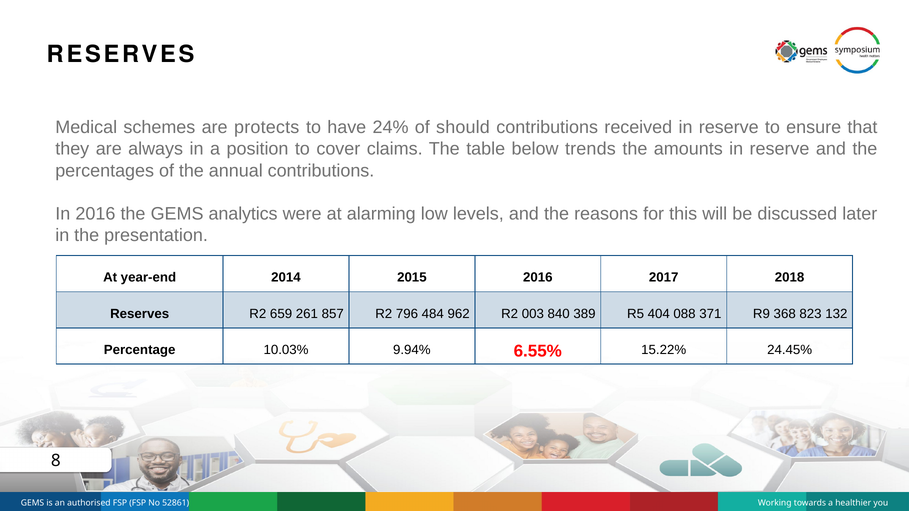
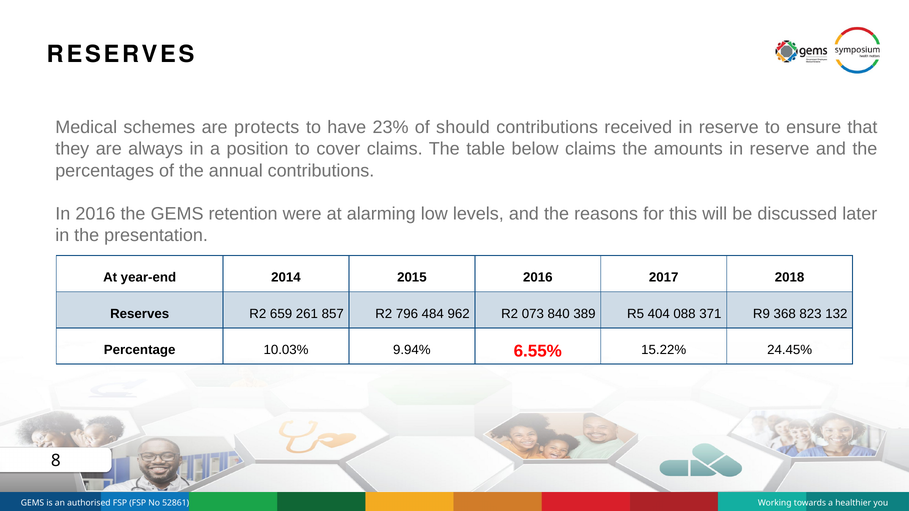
24%: 24% -> 23% (391, 128)
below trends: trends -> claims (590, 149)
analytics: analytics -> retention (243, 214)
003: 003 -> 073 (533, 314)
